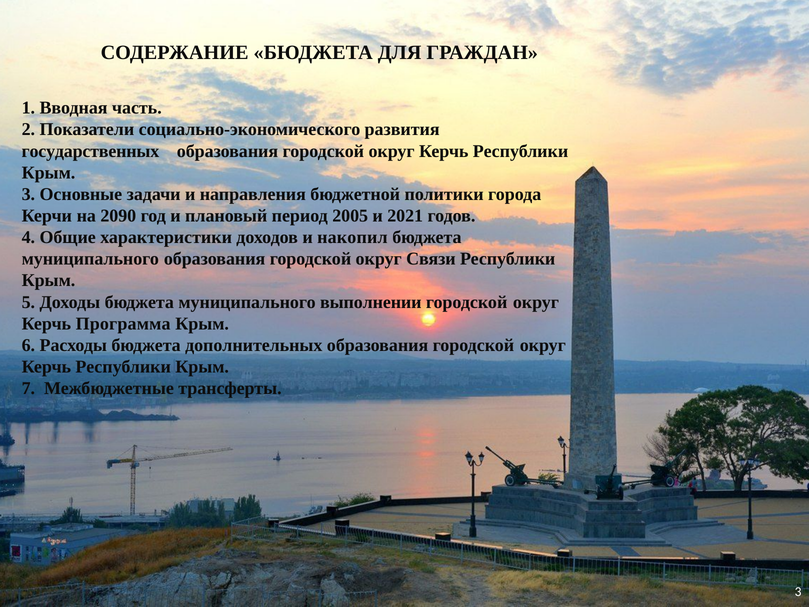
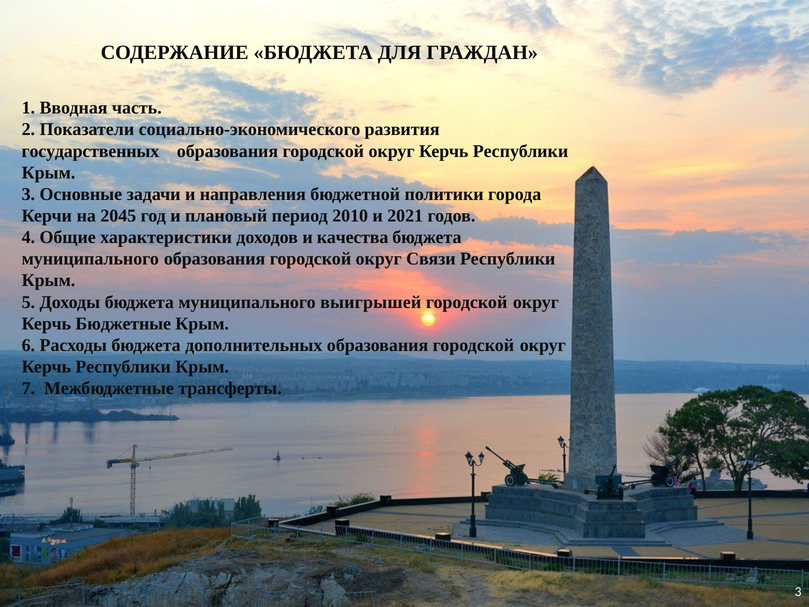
2090: 2090 -> 2045 (118, 216)
2005: 2005 -> 2010 (350, 216)
накопил: накопил -> качества (353, 237)
выполнении: выполнении -> выигрышей (371, 302)
Программа: Программа -> Бюджетные (123, 324)
